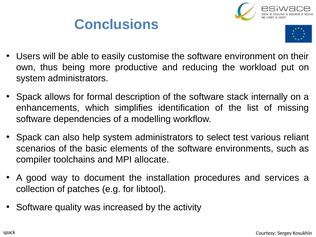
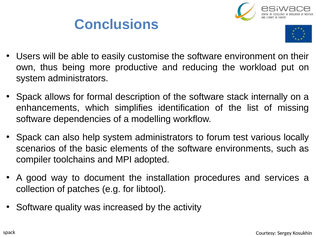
select: select -> forum (218, 137)
reliant: reliant -> locally (296, 137)
allocate: allocate -> adopted (152, 160)
